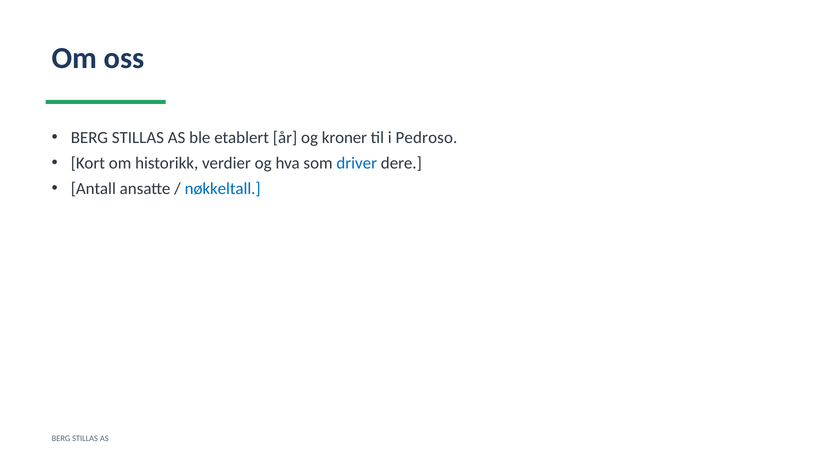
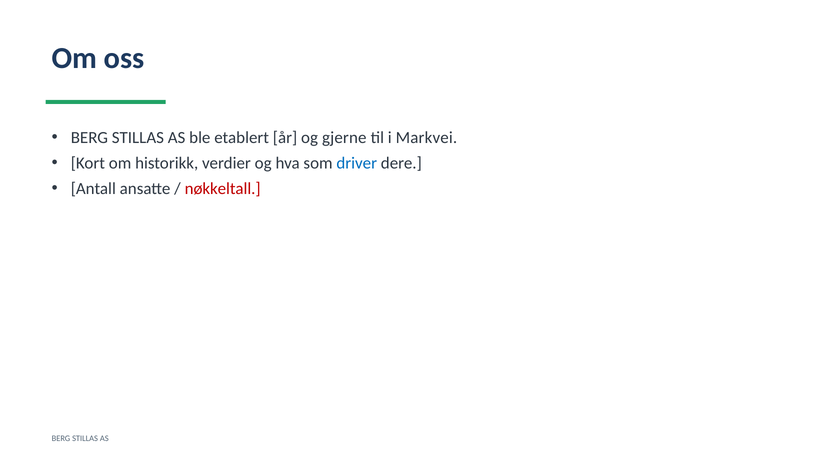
kroner: kroner -> gjerne (344, 138)
Pedroso: Pedroso -> Markvei (426, 138)
nøkkeltall colour: blue -> red (223, 189)
